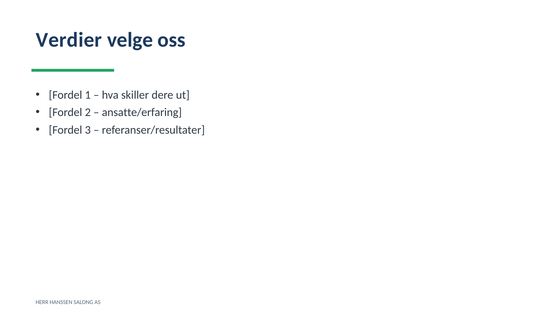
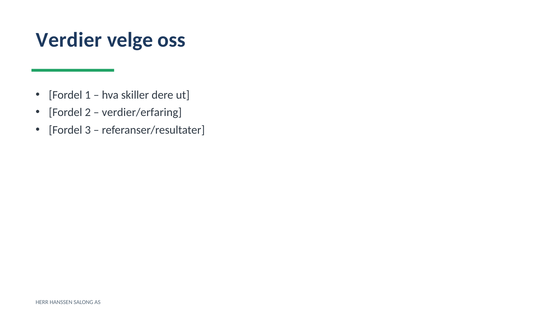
ansatte/erfaring: ansatte/erfaring -> verdier/erfaring (142, 112)
